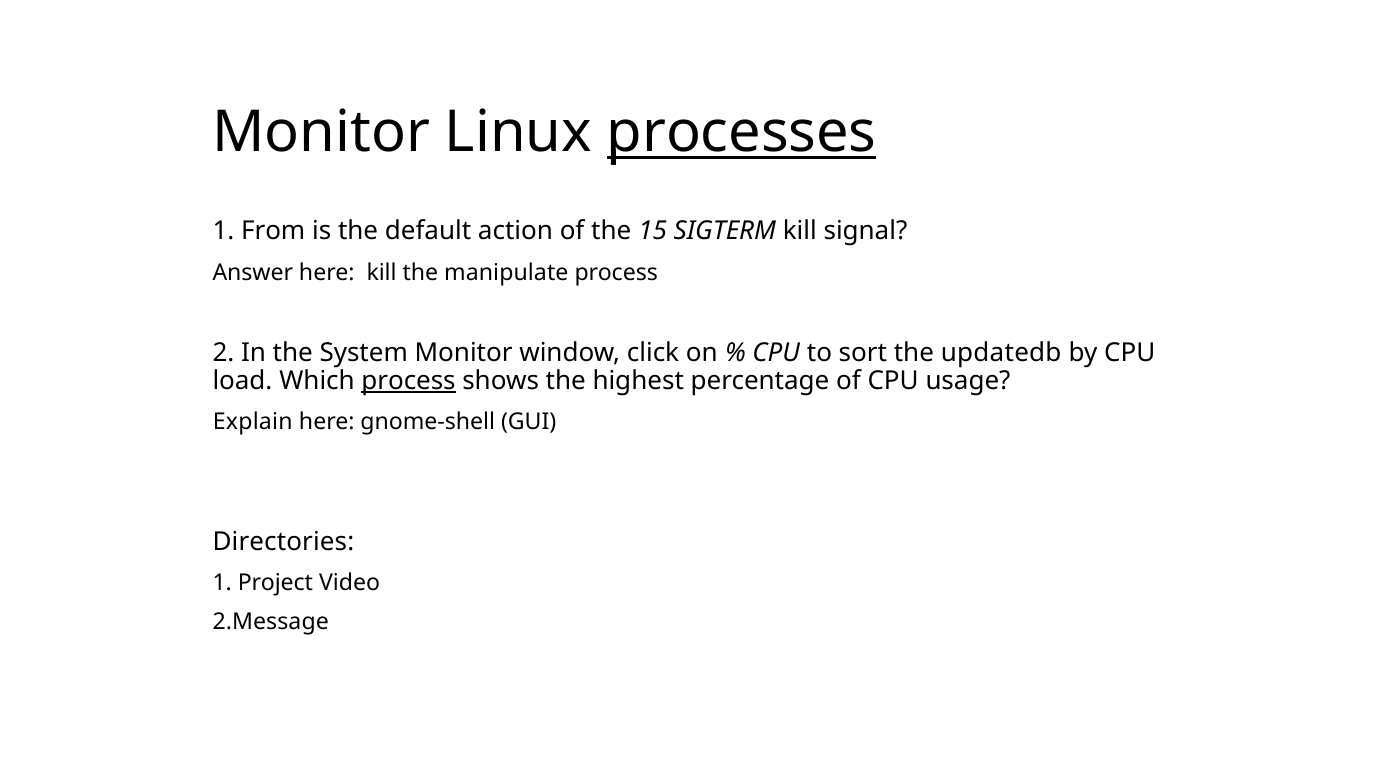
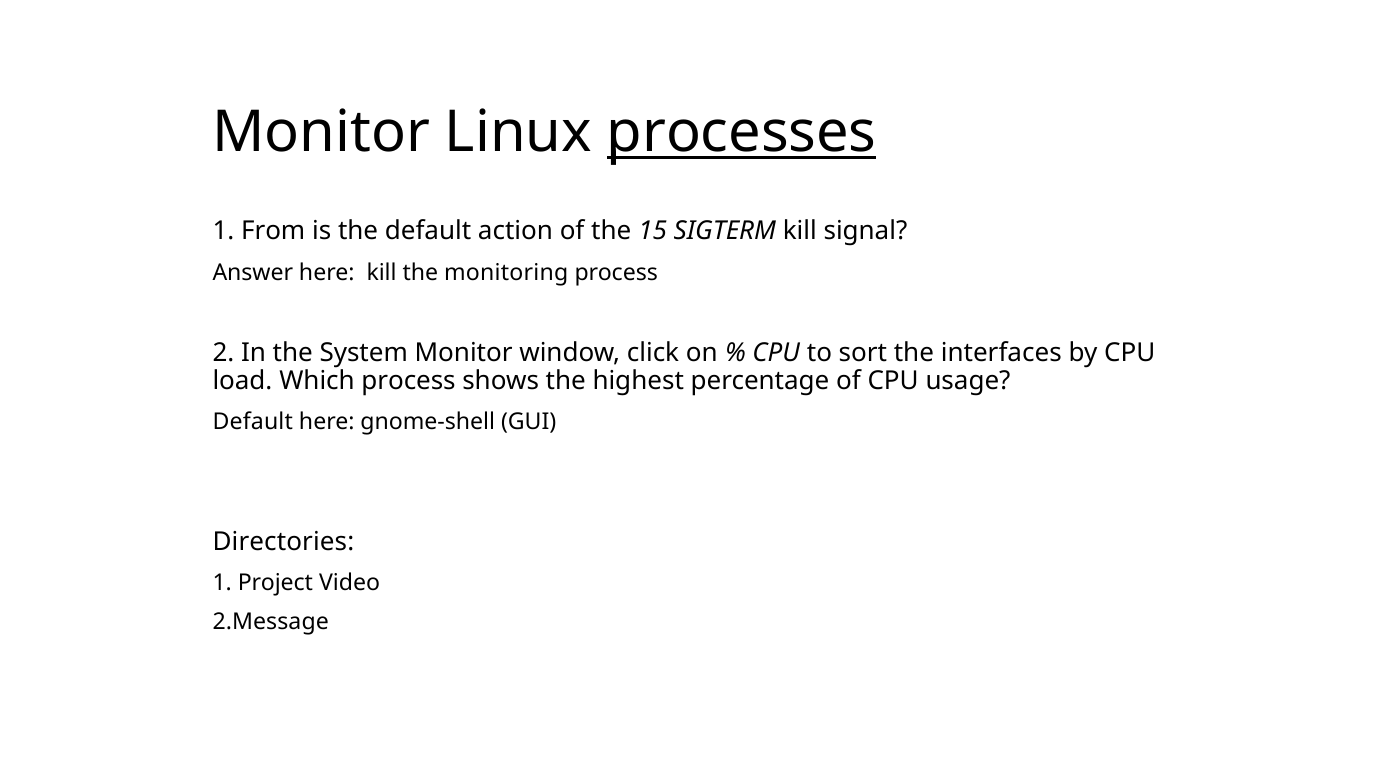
manipulate: manipulate -> monitoring (506, 272)
updatedb: updatedb -> interfaces (1001, 353)
process underline: present -> none (409, 381)
Explain: Explain -> Default (253, 422)
